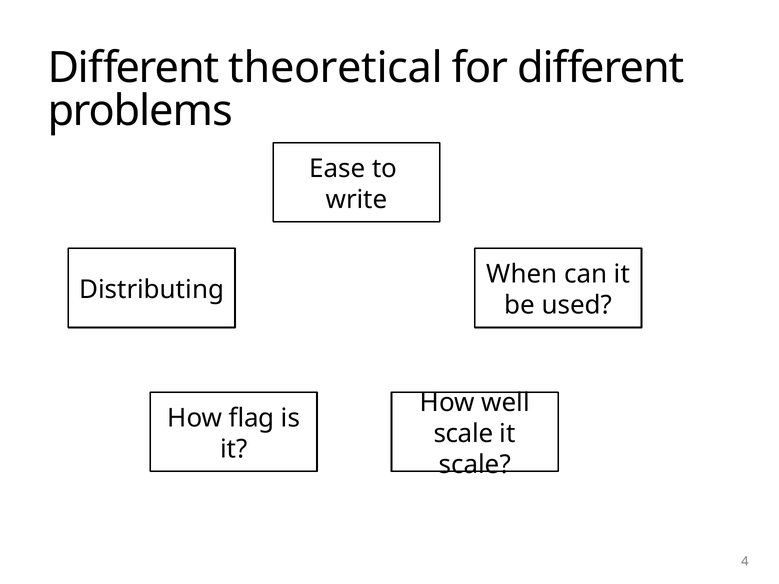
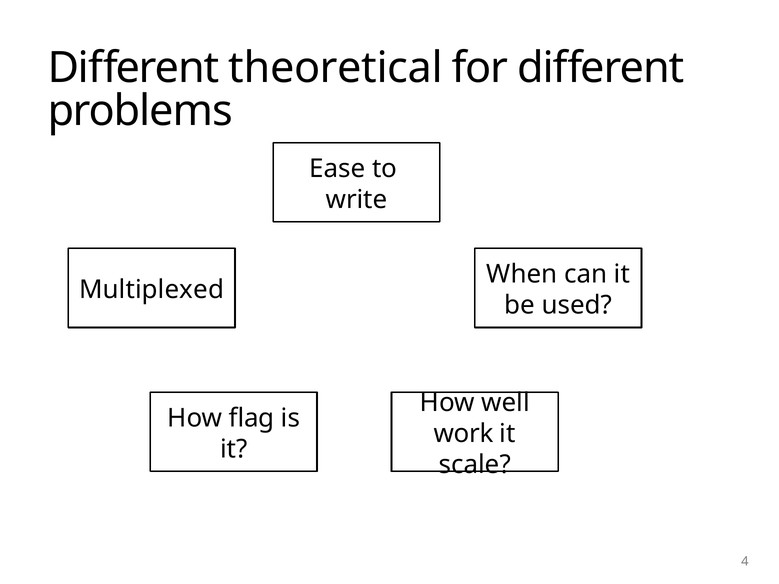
Distributing: Distributing -> Multiplexed (152, 290)
scale: scale -> work (464, 434)
